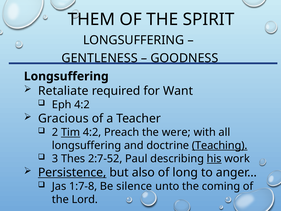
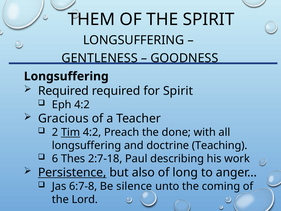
Retaliate: Retaliate -> Required (63, 91)
for Want: Want -> Spirit (178, 91)
were: were -> done (176, 132)
Teaching underline: present -> none (220, 145)
3: 3 -> 6 (55, 158)
2:7-52: 2:7-52 -> 2:7-18 (105, 158)
his underline: present -> none (214, 158)
1:7-8: 1:7-8 -> 6:7-8 (83, 186)
